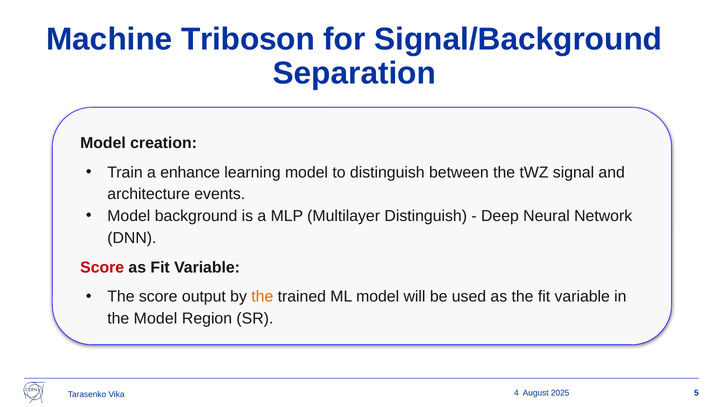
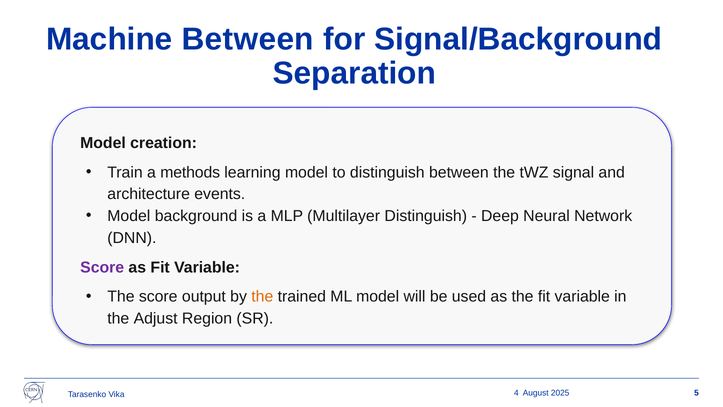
Machine Triboson: Triboson -> Between (248, 39)
enhance: enhance -> methods (190, 172)
Score colour: red -> purple (102, 267)
the Model: Model -> Adjust (156, 318)
